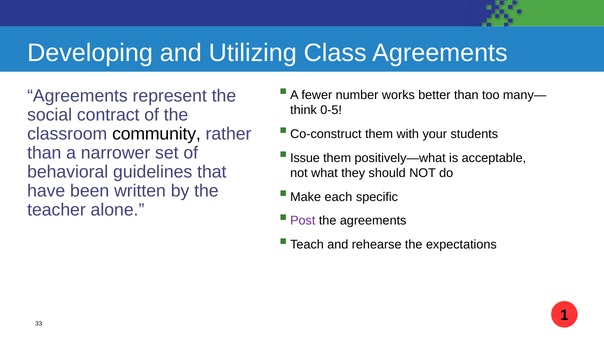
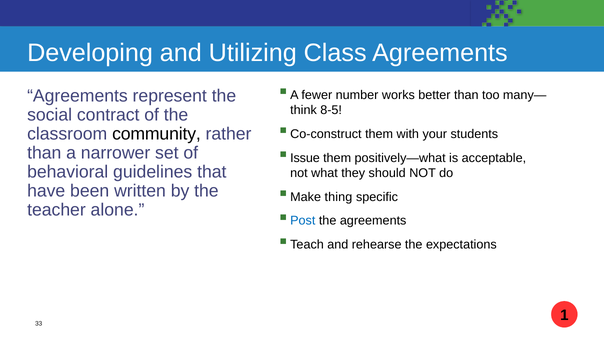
0-5: 0-5 -> 8-5 (331, 110)
each: each -> thing (338, 197)
Post colour: purple -> blue (303, 221)
